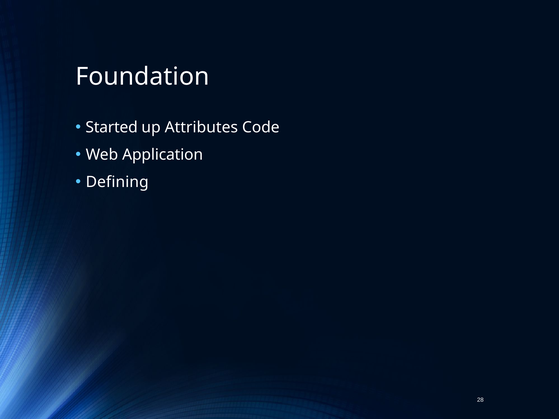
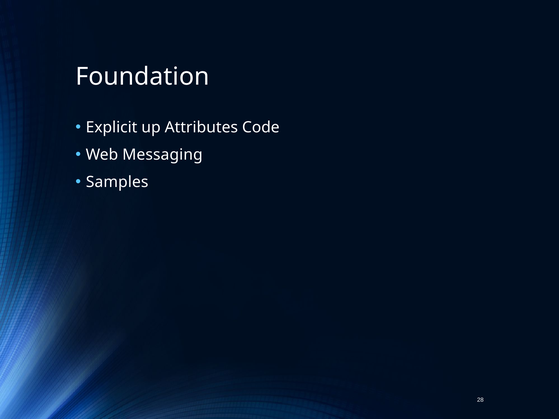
Started: Started -> Explicit (112, 128)
Application: Application -> Messaging (163, 155)
Defining: Defining -> Samples (117, 182)
